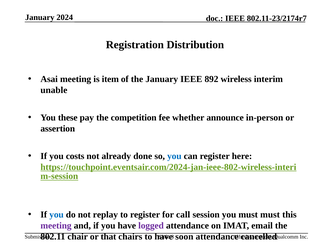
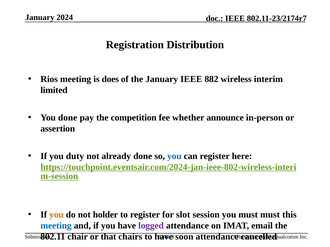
Asai: Asai -> Rios (49, 79)
item: item -> does (110, 79)
892: 892 -> 882 (211, 79)
unable: unable -> limited (54, 90)
You these: these -> done (68, 118)
costs: costs -> duty (75, 156)
you colour: blue -> orange (56, 215)
replay: replay -> holder (105, 215)
call: call -> slot (183, 215)
meeting colour: purple -> blue (56, 226)
